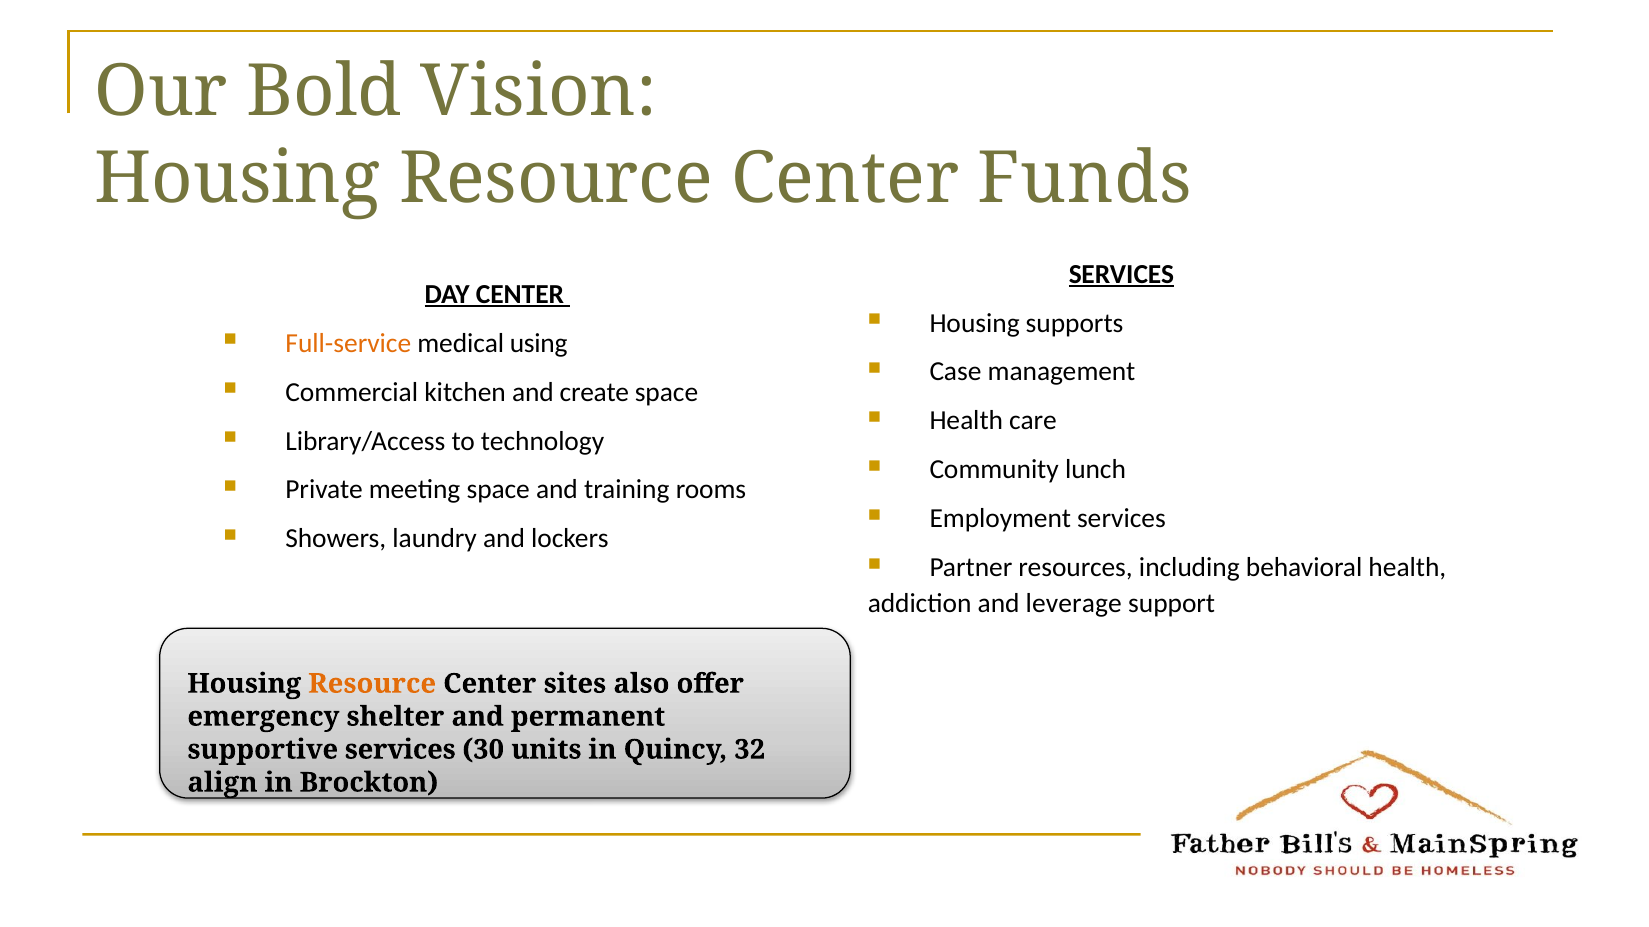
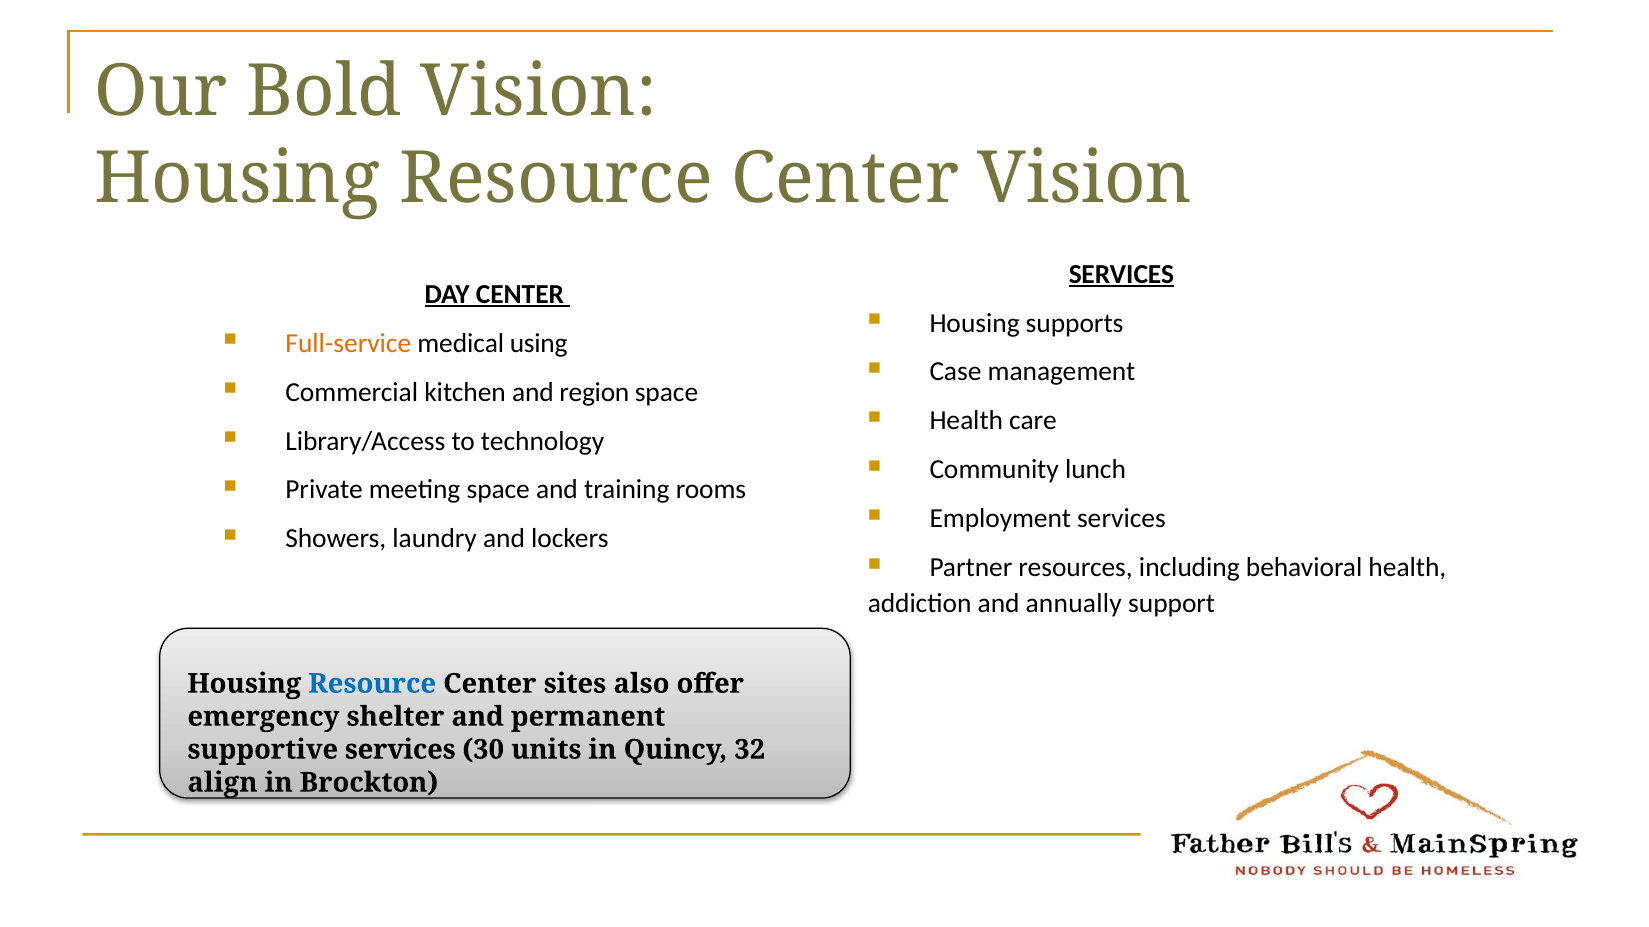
Center Funds: Funds -> Vision (1085, 179)
create: create -> region (594, 392)
leverage: leverage -> annually (1074, 603)
Resource colour: orange -> blue (372, 684)
